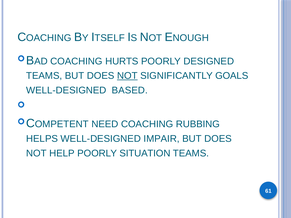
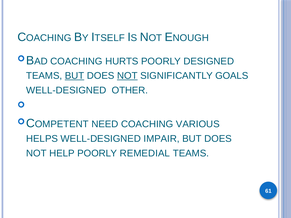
BUT underline: none -> present (75, 76)
BASED: BASED -> OTHER (130, 90)
RUBBING: RUBBING -> VARIOUS (198, 124)
SITUATION: SITUATION -> REMEDIAL (145, 153)
